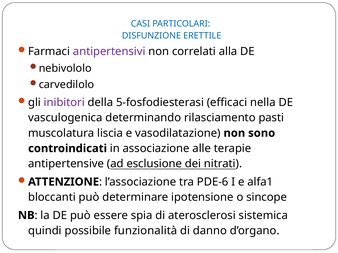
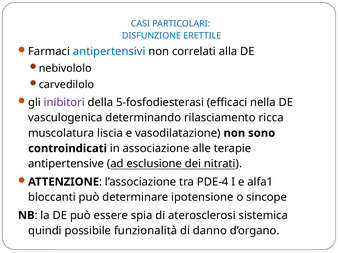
antipertensivi colour: purple -> blue (109, 52)
pasti: pasti -> ricca (271, 118)
PDE-6: PDE-6 -> PDE-4 (213, 182)
